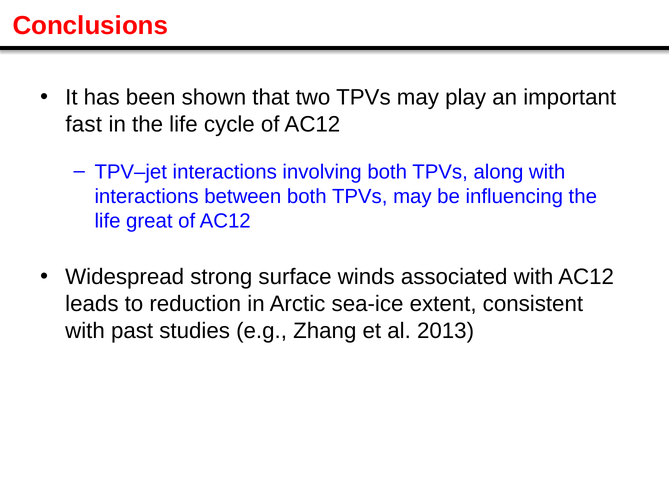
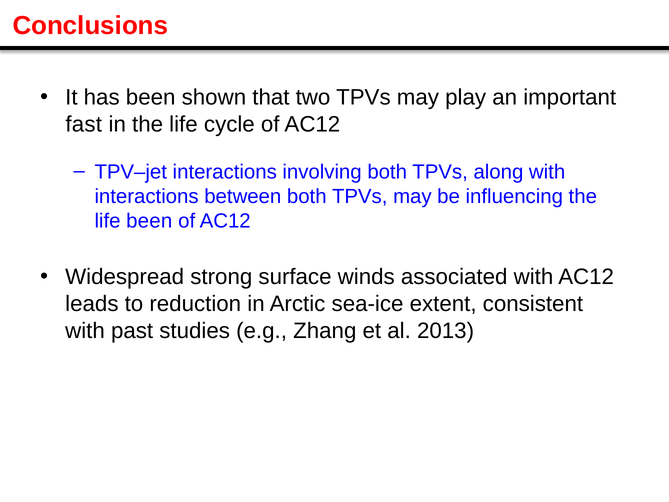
life great: great -> been (149, 221)
